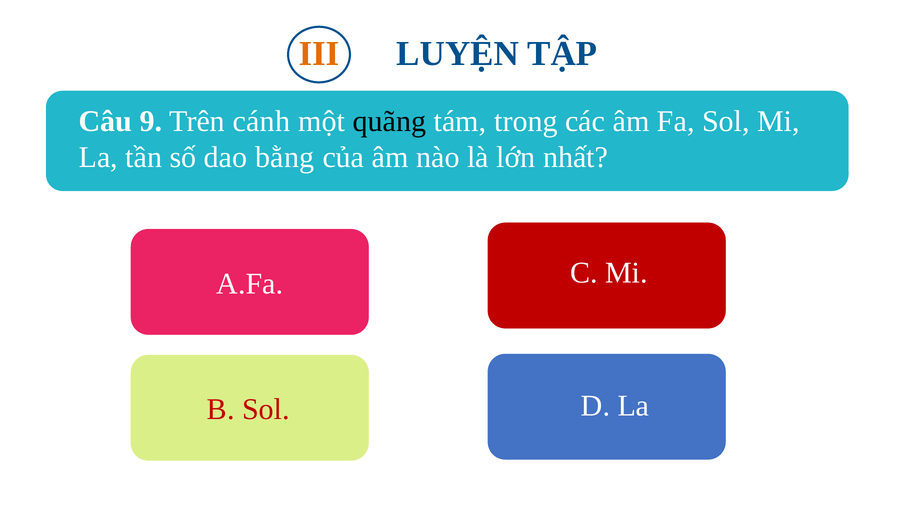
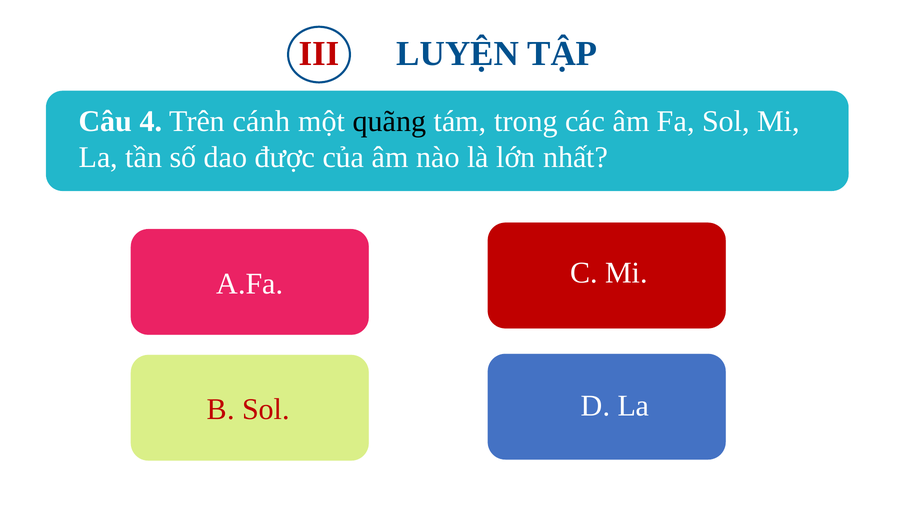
III colour: orange -> red (319, 54)
9: 9 -> 4 (151, 122)
bằng: bằng -> được (285, 158)
